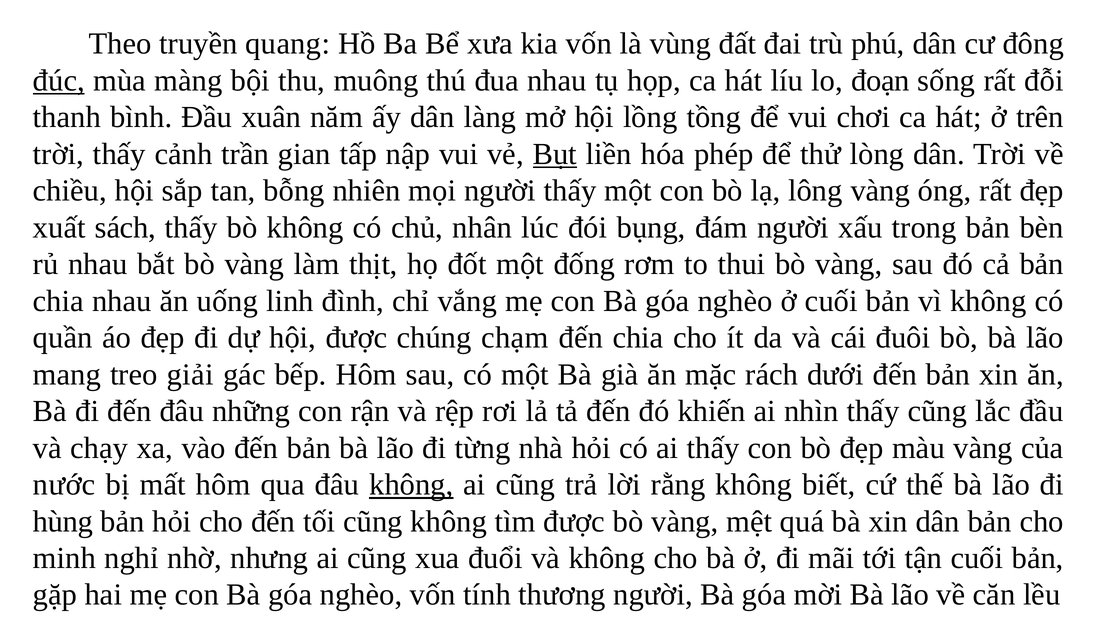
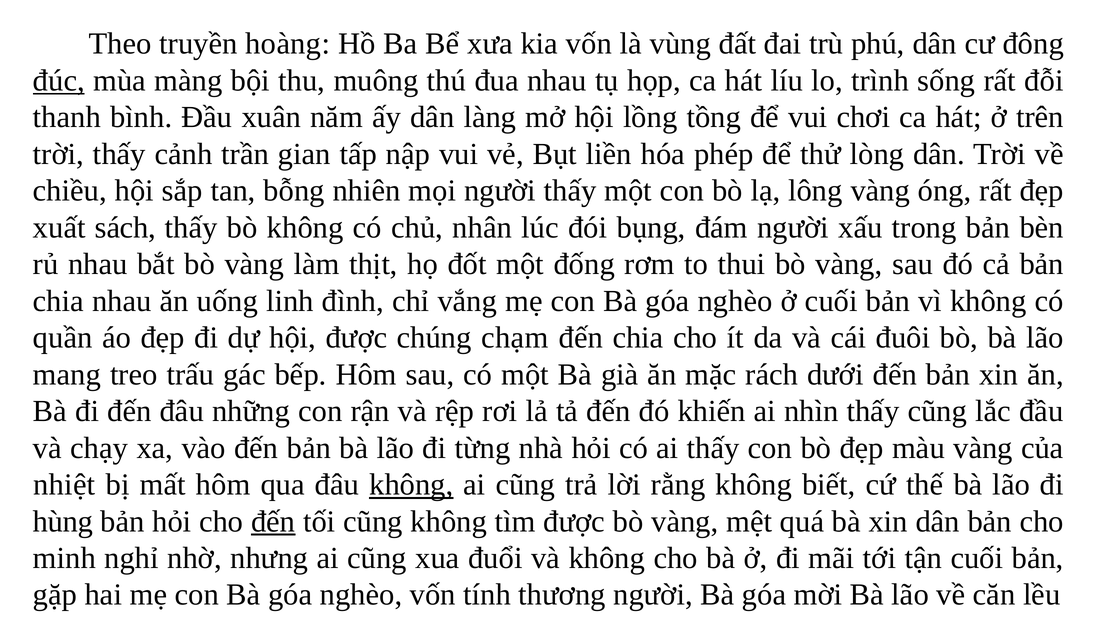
quang: quang -> hoàng (288, 44)
đoạn: đoạn -> trình (880, 81)
Bụt underline: present -> none (555, 154)
giải: giải -> trấu (190, 375)
nước: nước -> nhiệt (64, 485)
đến underline: none -> present (273, 522)
